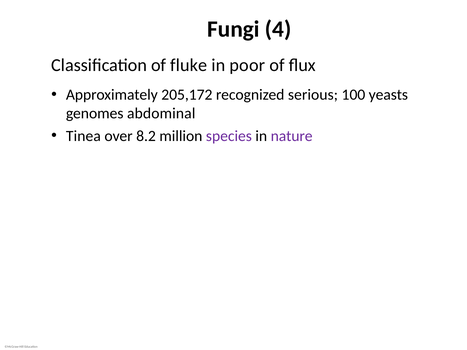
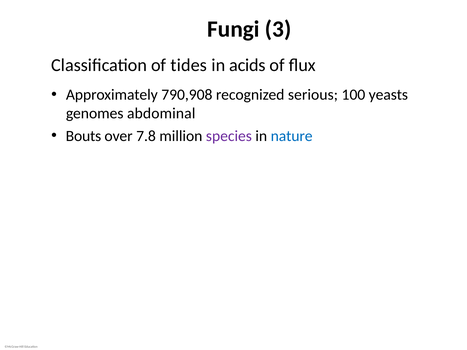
4: 4 -> 3 (278, 29)
fluke: fluke -> tides (189, 65)
poor: poor -> acids (248, 65)
205,172: 205,172 -> 790,908 (187, 95)
Tinea: Tinea -> Bouts (83, 136)
8.2: 8.2 -> 7.8 (146, 136)
nature colour: purple -> blue (292, 136)
